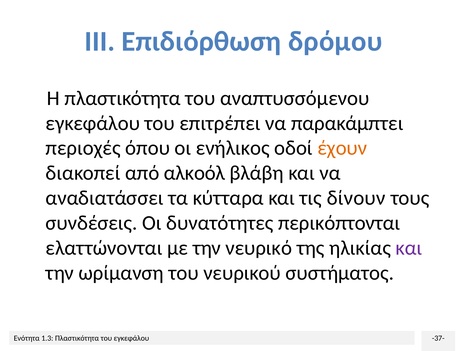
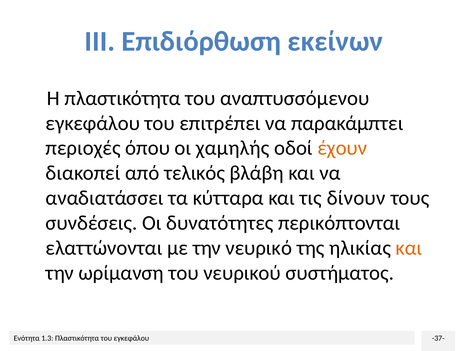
δρόμου: δρόμου -> εκείνων (335, 41)
ενήλικος: ενήλικος -> χαμηλής (233, 148)
αλκοόλ: αλκοόλ -> τελικός (195, 173)
και colour: purple -> orange (409, 248)
